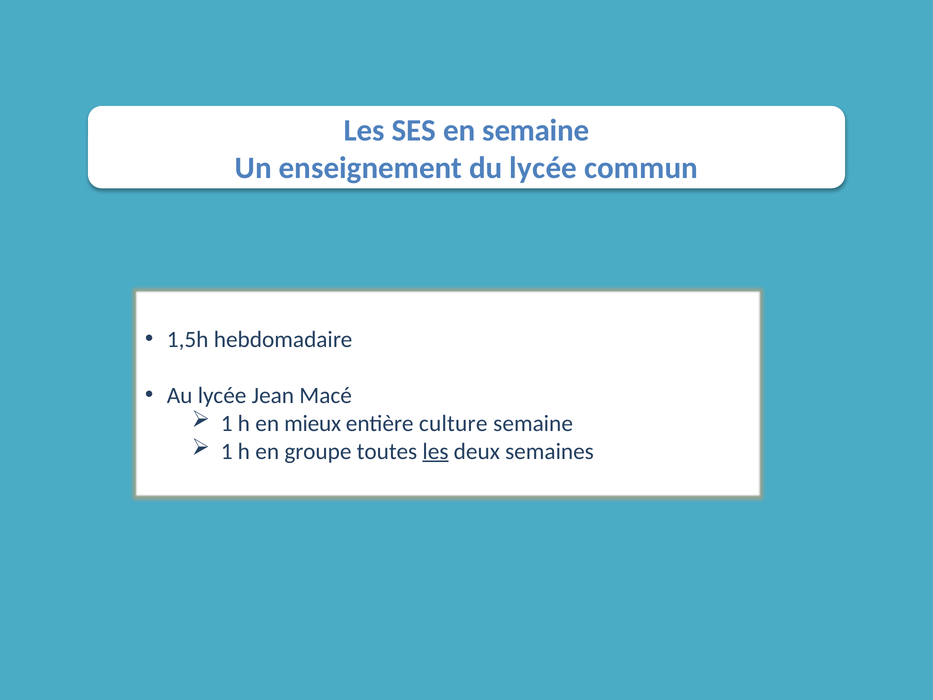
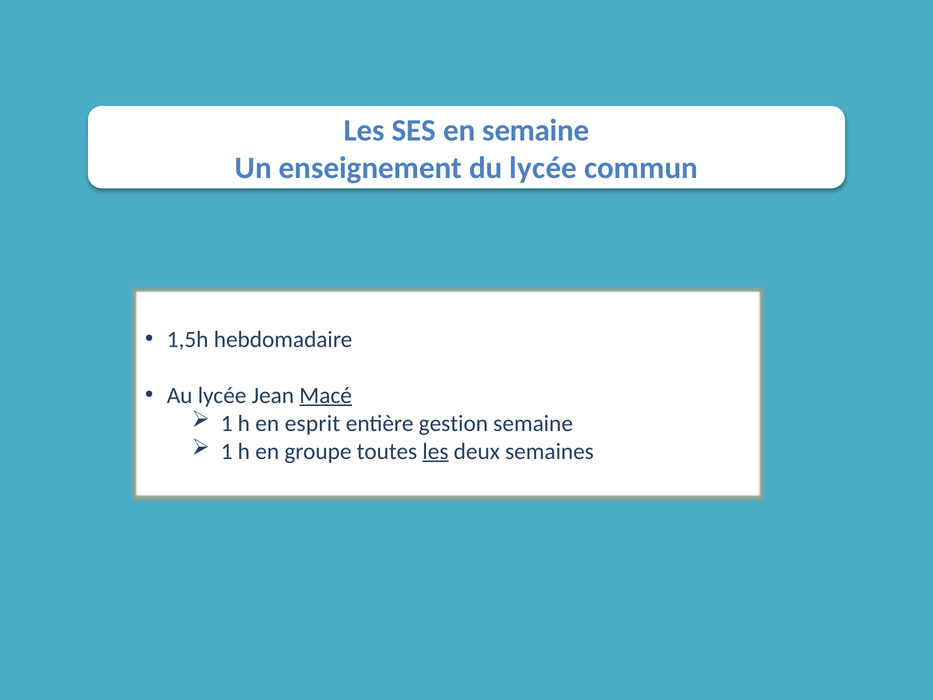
Macé underline: none -> present (326, 395)
mieux: mieux -> esprit (312, 423)
culture: culture -> gestion (453, 423)
